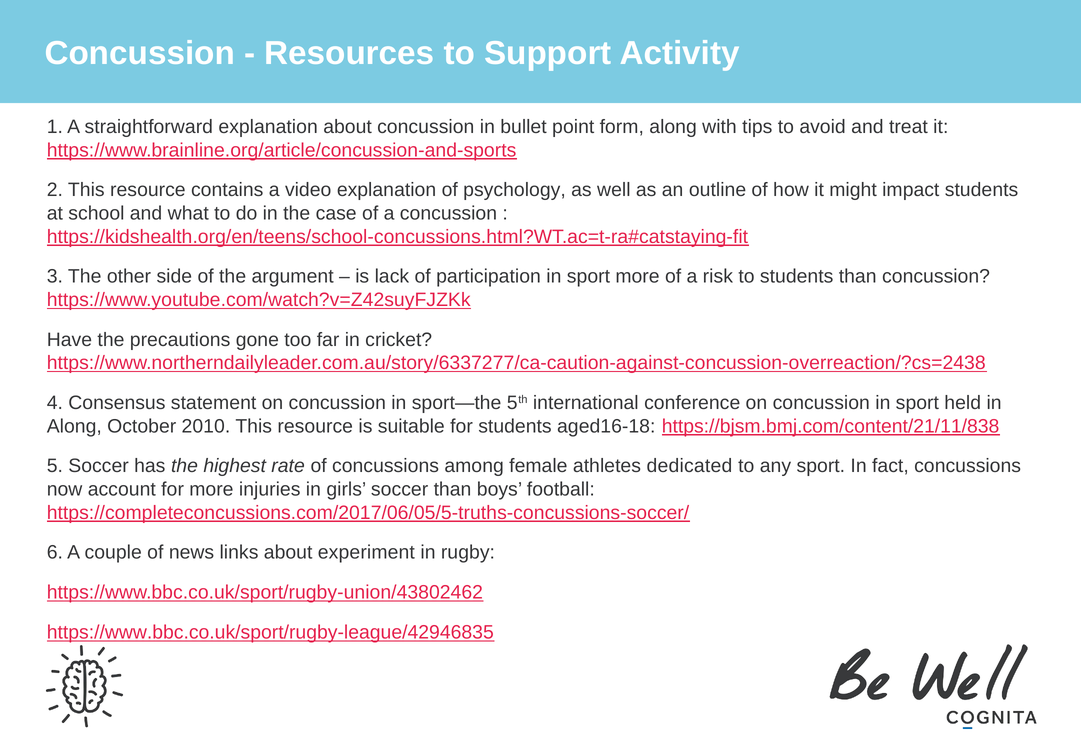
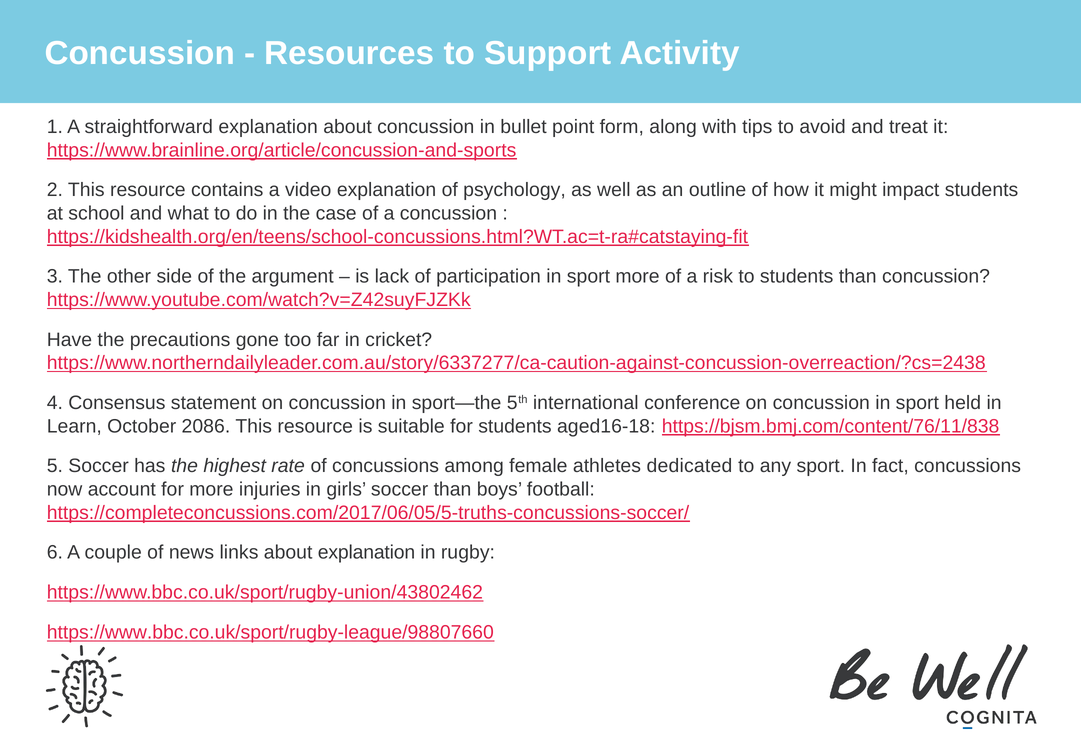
Along: Along -> Learn (74, 426)
2010: 2010 -> 2086 (206, 426)
https://bjsm.bmj.com/content/21/11/838: https://bjsm.bmj.com/content/21/11/838 -> https://bjsm.bmj.com/content/76/11/838 (831, 426)
about experiment: experiment -> explanation (367, 553)
https://www.bbc.co.uk/sport/rugby-league/42946835: https://www.bbc.co.uk/sport/rugby-league/42946835 -> https://www.bbc.co.uk/sport/rugby-league/98807660 (270, 633)
